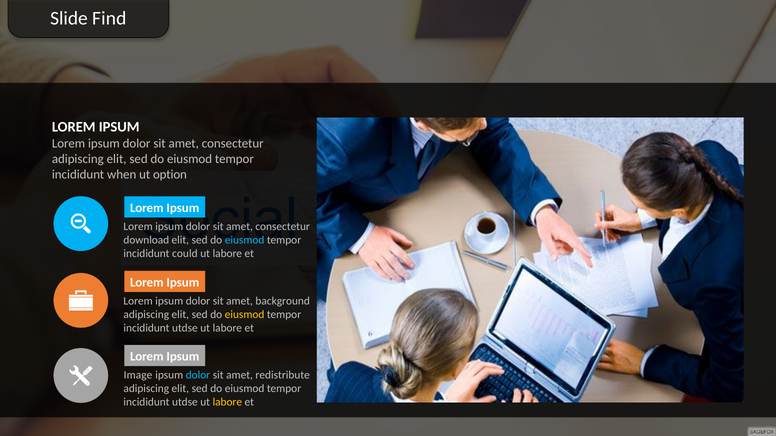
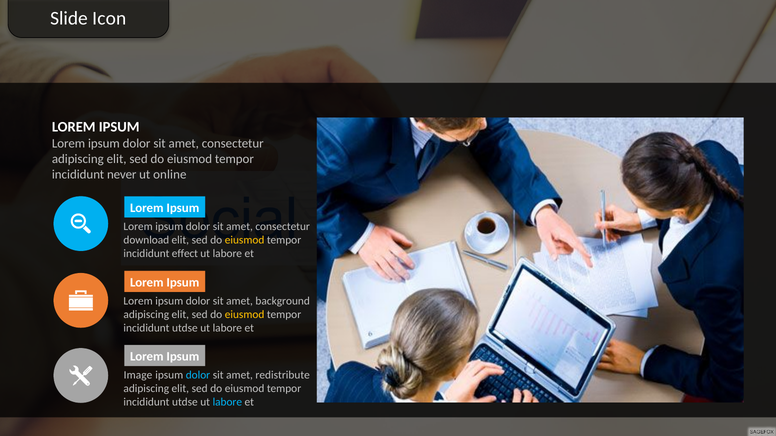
Find: Find -> Icon (109, 18)
when: when -> never (122, 175)
option: option -> online (170, 175)
eiusmod colour: light blue -> yellow (245, 240)
could: could -> effect (185, 254)
labore colour: yellow -> light blue (227, 403)
